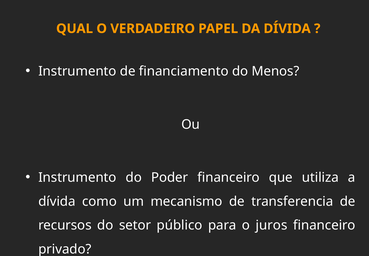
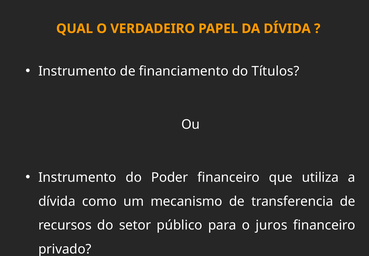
Menos: Menos -> Títulos (275, 71)
